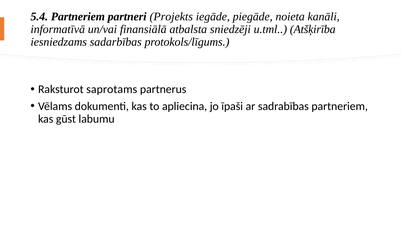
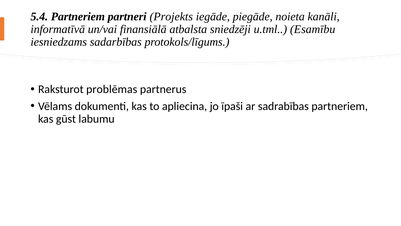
Atšķirība: Atšķirība -> Esamību (313, 29)
saprotams: saprotams -> problēmas (112, 89)
